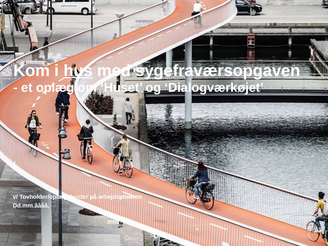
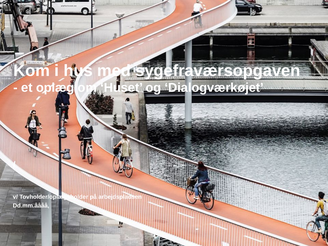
hus underline: present -> none (78, 71)
